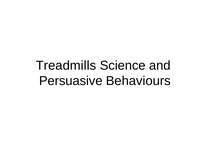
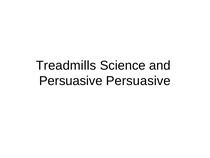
Persuasive Behaviours: Behaviours -> Persuasive (138, 81)
